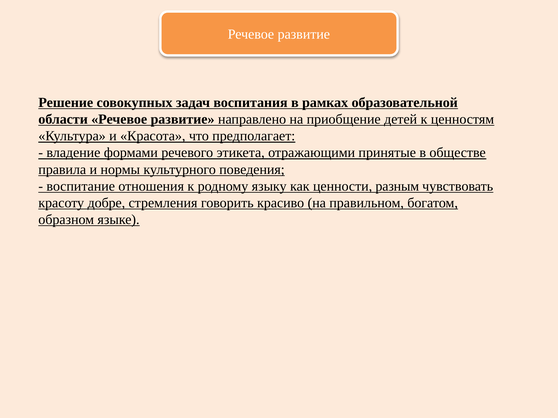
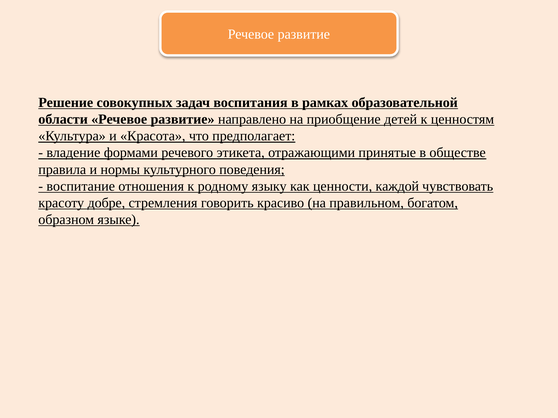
разным: разным -> каждой (397, 186)
